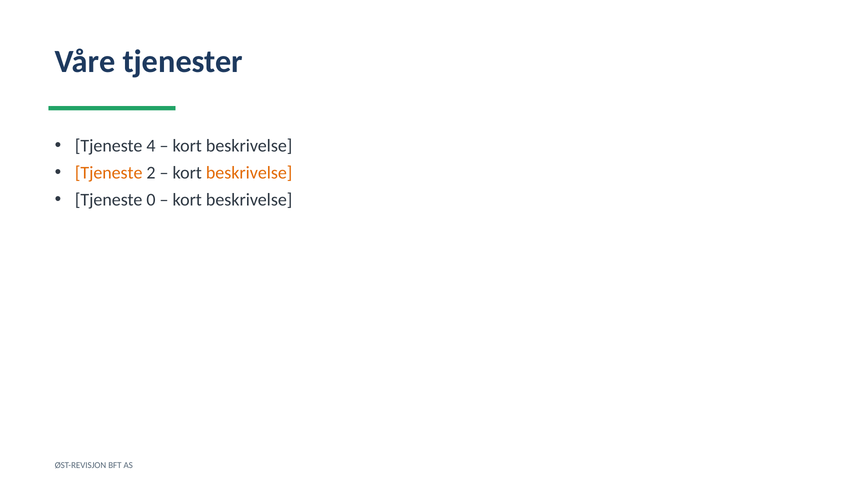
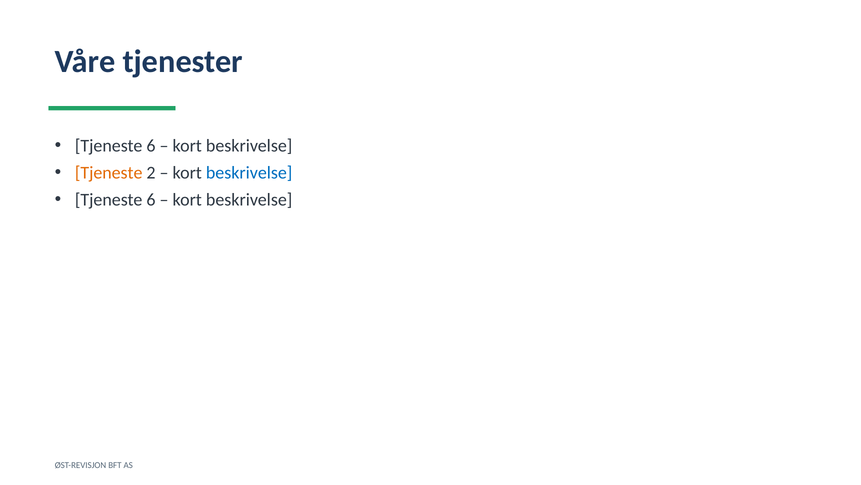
4: 4 -> 6 (151, 146)
beskrivelse colour: orange -> blue (249, 173)
0: 0 -> 6 (151, 200)
